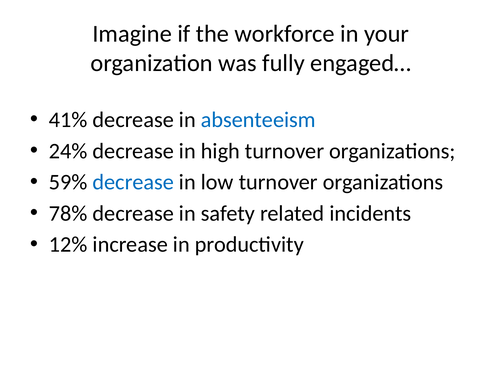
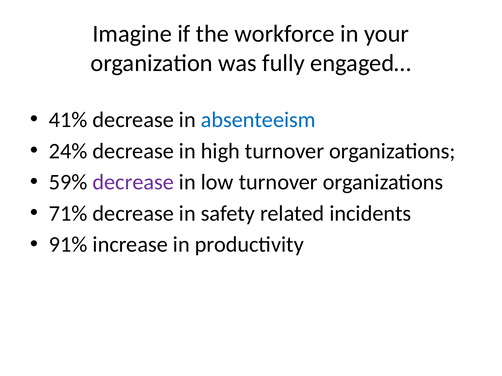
decrease colour: blue -> purple (133, 182)
78%: 78% -> 71% (68, 214)
12%: 12% -> 91% (68, 245)
